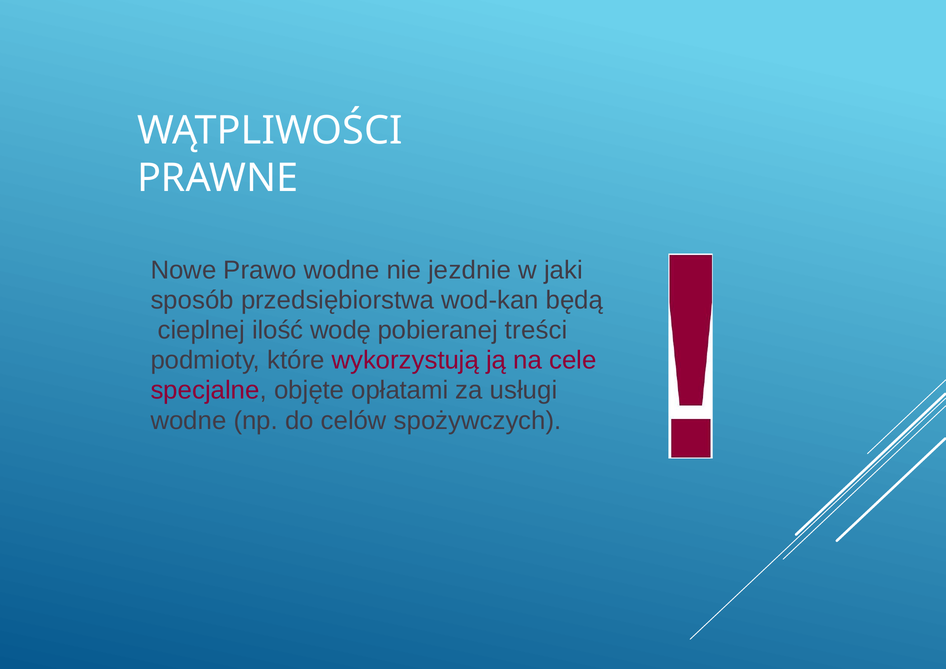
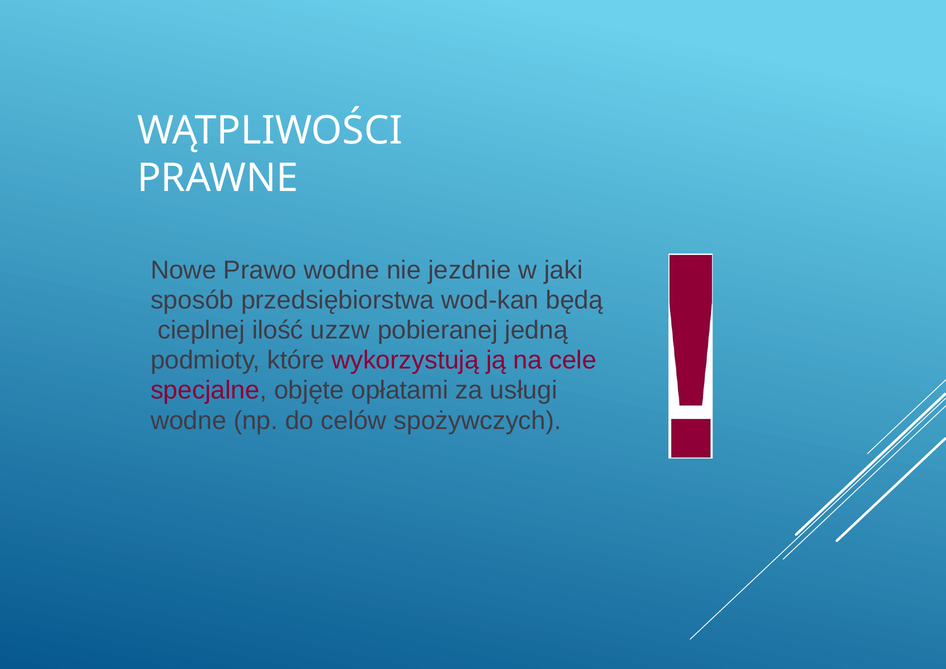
wodę: wodę -> uzzw (340, 330)
treści: treści -> jedną (536, 330)
